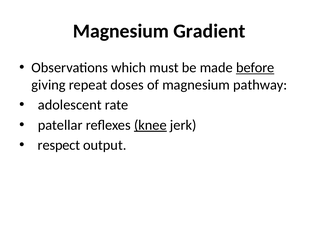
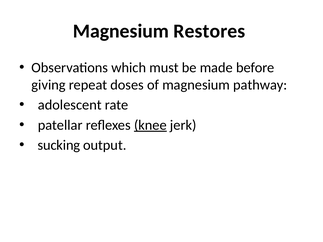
Gradient: Gradient -> Restores (209, 31)
before underline: present -> none (255, 68)
respect: respect -> sucking (59, 145)
